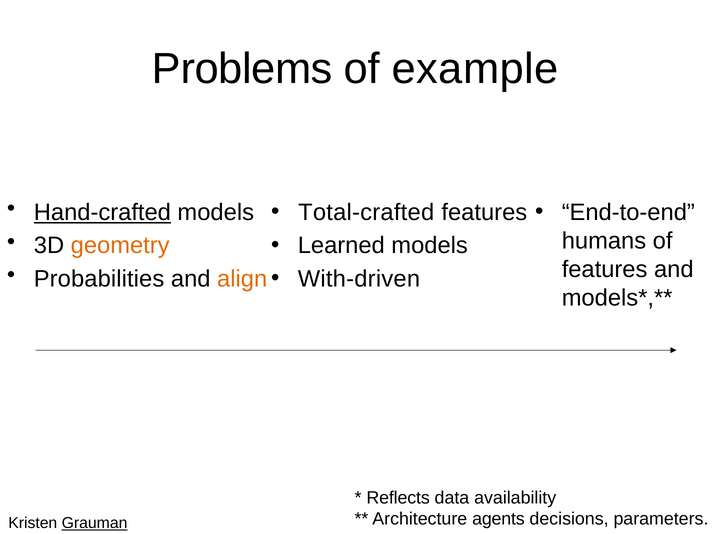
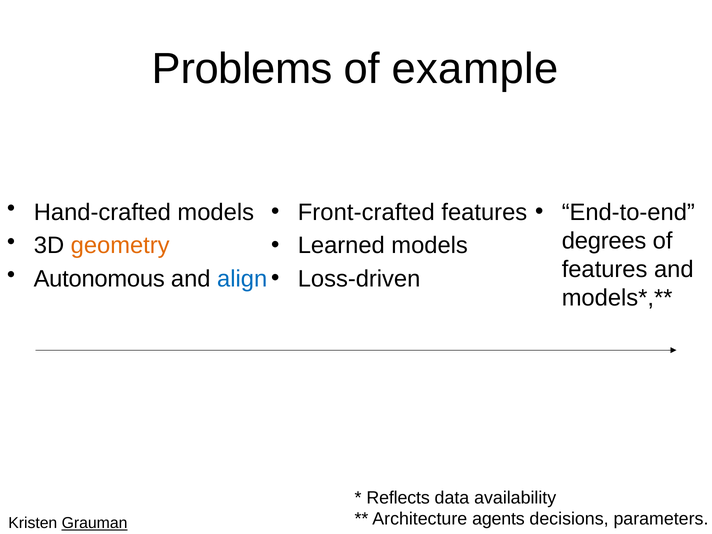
Hand-crafted underline: present -> none (102, 212)
Total-crafted: Total-crafted -> Front-crafted (366, 212)
humans: humans -> degrees (604, 241)
Probabilities: Probabilities -> Autonomous (99, 279)
align colour: orange -> blue (242, 279)
With-driven: With-driven -> Loss-driven (359, 279)
